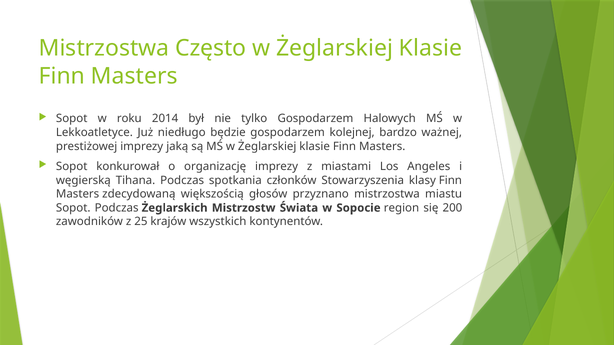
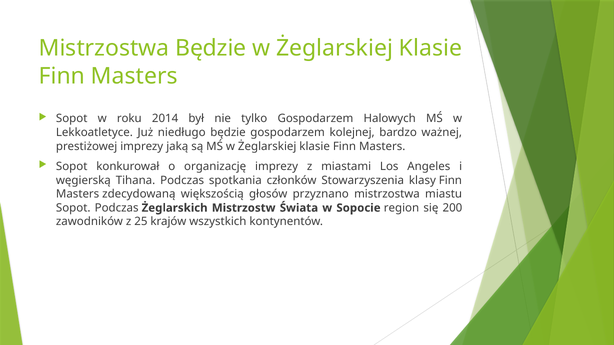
Mistrzostwa Często: Często -> Będzie (211, 48)
